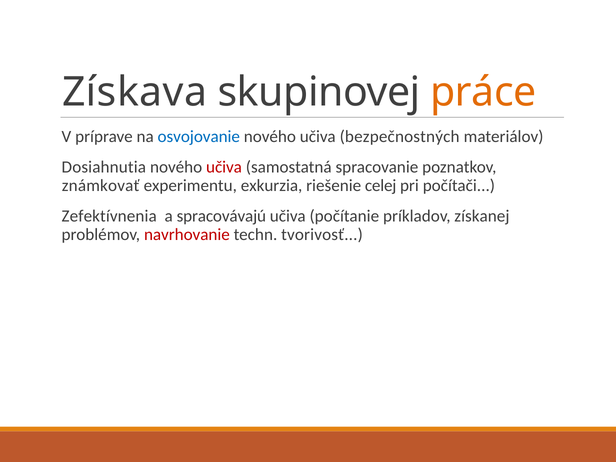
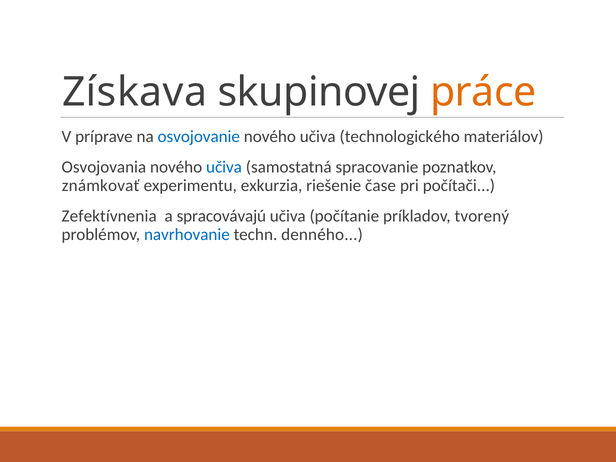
bezpečnostných: bezpečnostných -> technologického (400, 137)
Dosiahnutia: Dosiahnutia -> Osvojovania (104, 167)
učiva colour: red -> blue (224, 167)
celej: celej -> čase (381, 186)
získanej: získanej -> tvorený (482, 216)
navrhovanie colour: red -> blue (187, 234)
tvorivosť: tvorivosť -> denného (322, 234)
